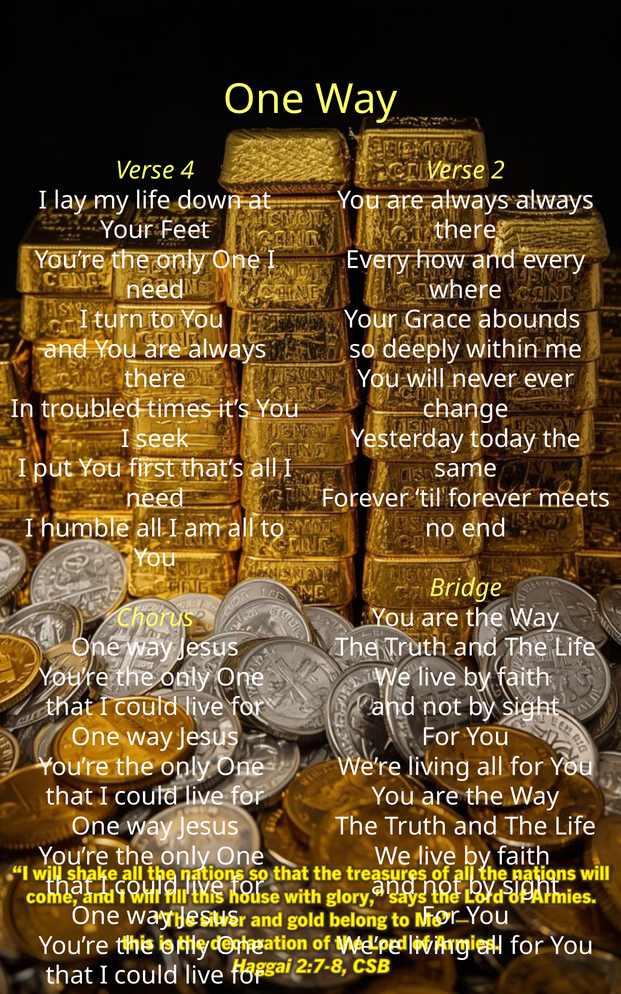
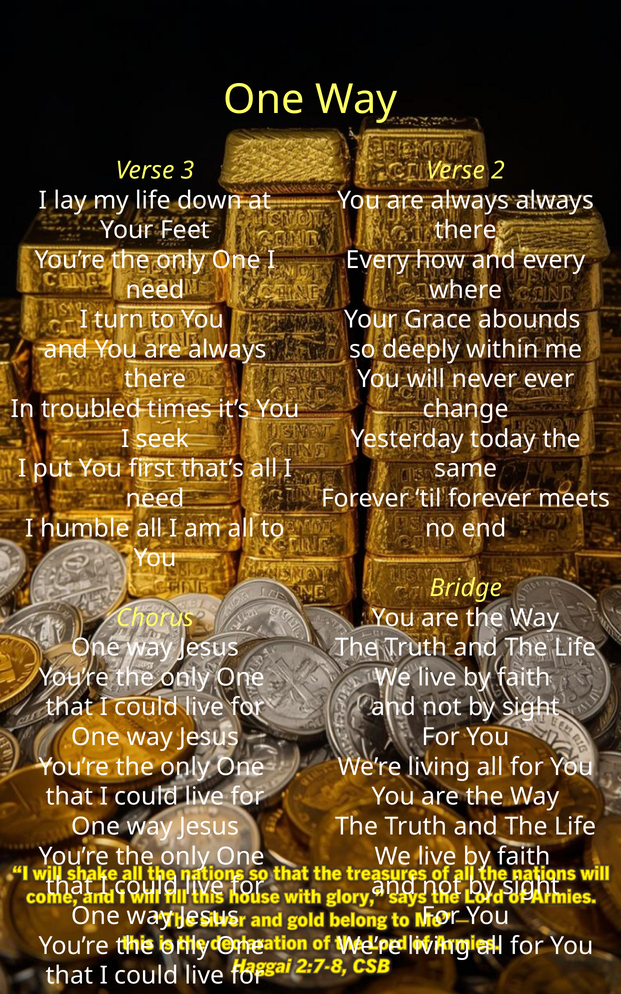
4: 4 -> 3 (188, 170)
